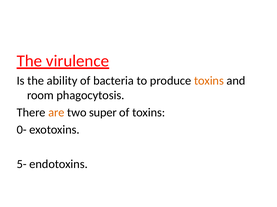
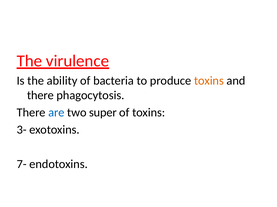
room: room -> there (40, 96)
are colour: orange -> blue (56, 113)
0-: 0- -> 3- (22, 130)
5-: 5- -> 7- (22, 165)
